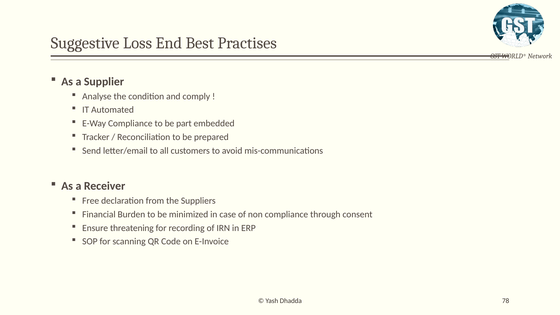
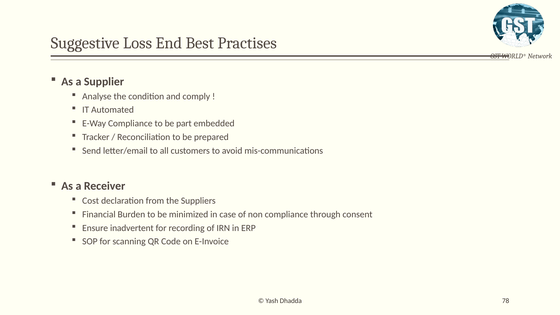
Free: Free -> Cost (91, 201)
threatening: threatening -> inadvertent (132, 228)
